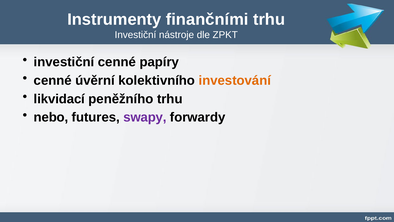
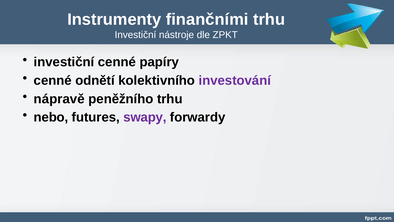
úvěrní: úvěrní -> odnětí (95, 80)
investování colour: orange -> purple (235, 80)
likvidací: likvidací -> nápravě (59, 99)
